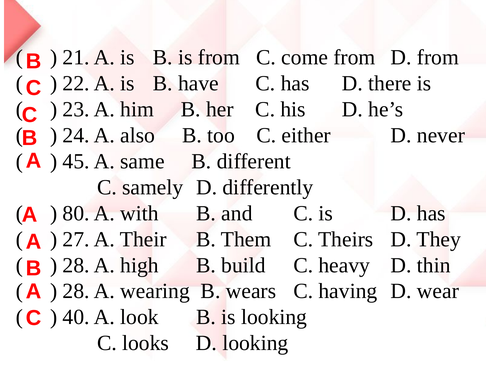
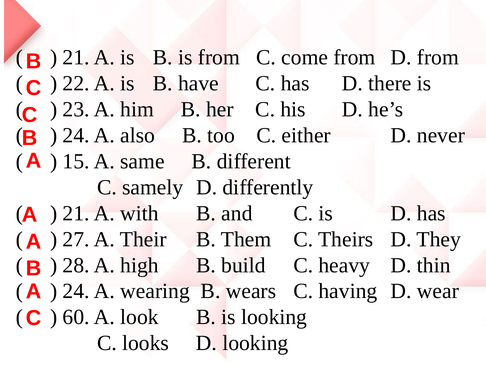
45: 45 -> 15 (76, 161)
80: 80 -> 21 (76, 213)
28: 28 -> 24 (76, 291)
40: 40 -> 60 (76, 317)
